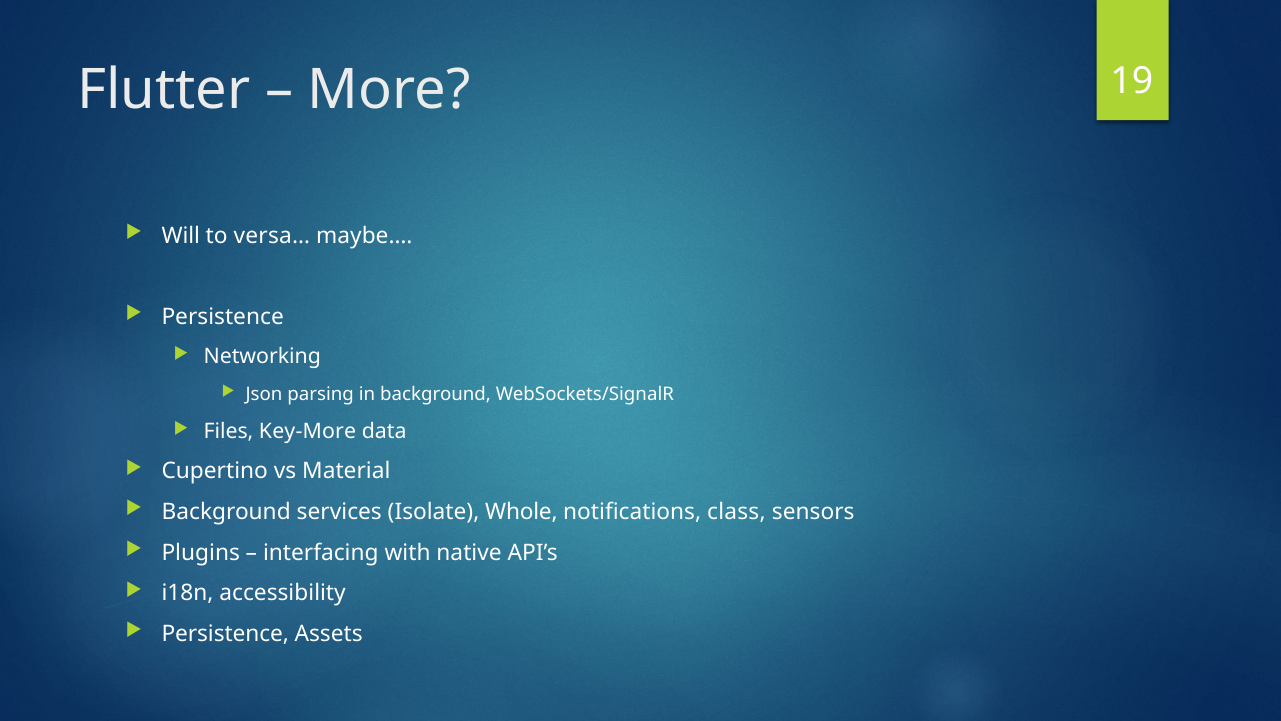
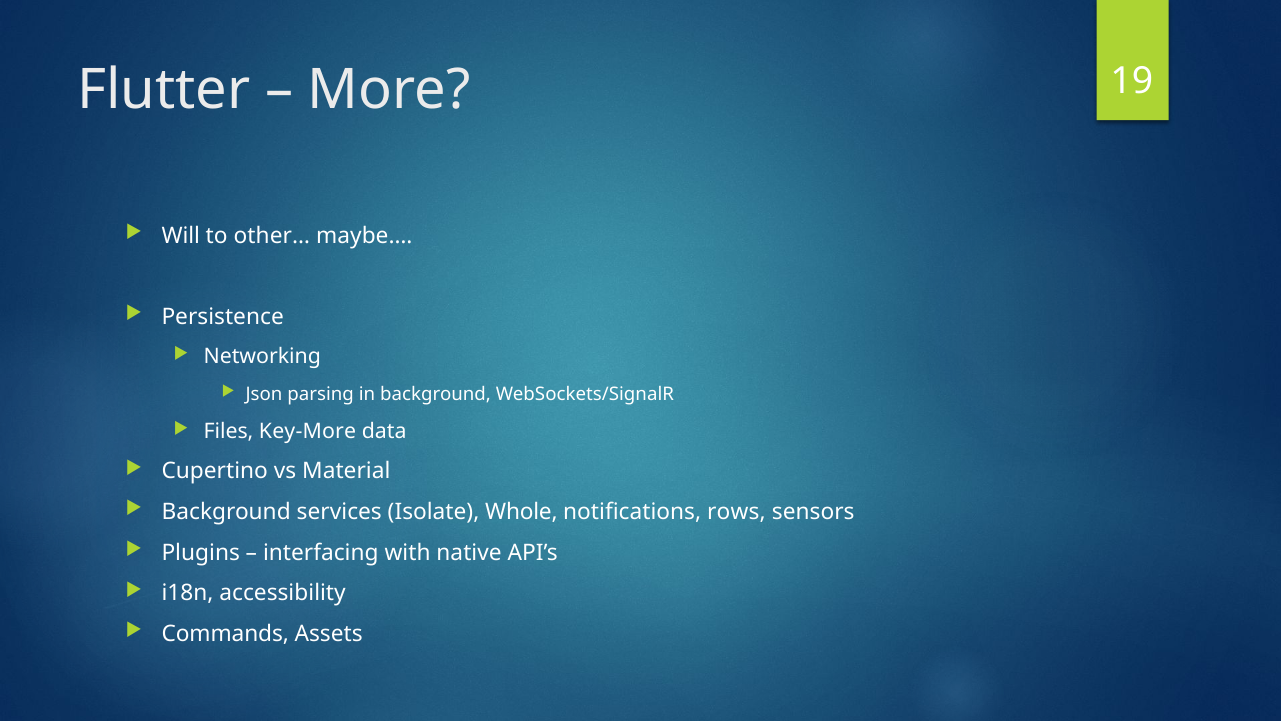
versa…: versa… -> other… (272, 236)
class: class -> rows (736, 512)
Persistence: Persistence -> Commands (225, 634)
